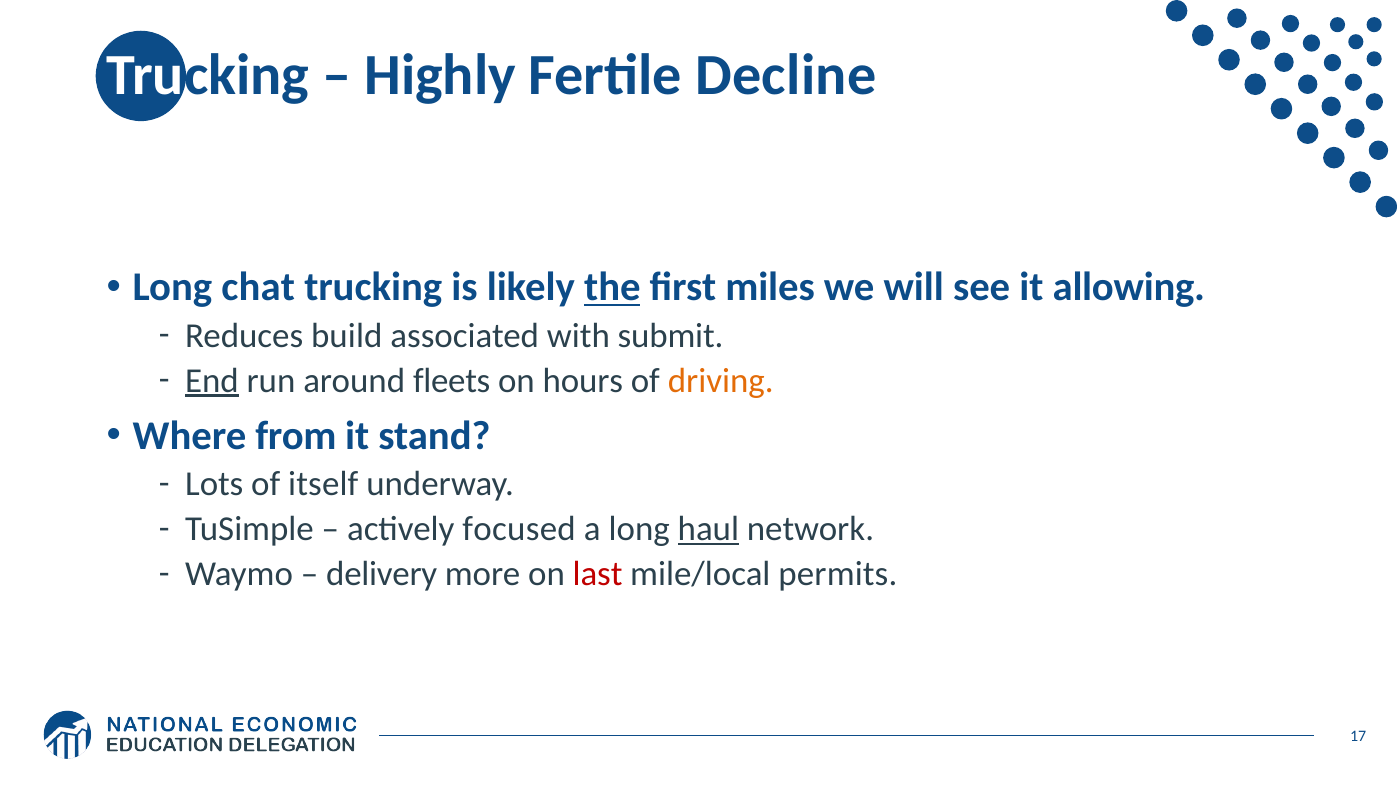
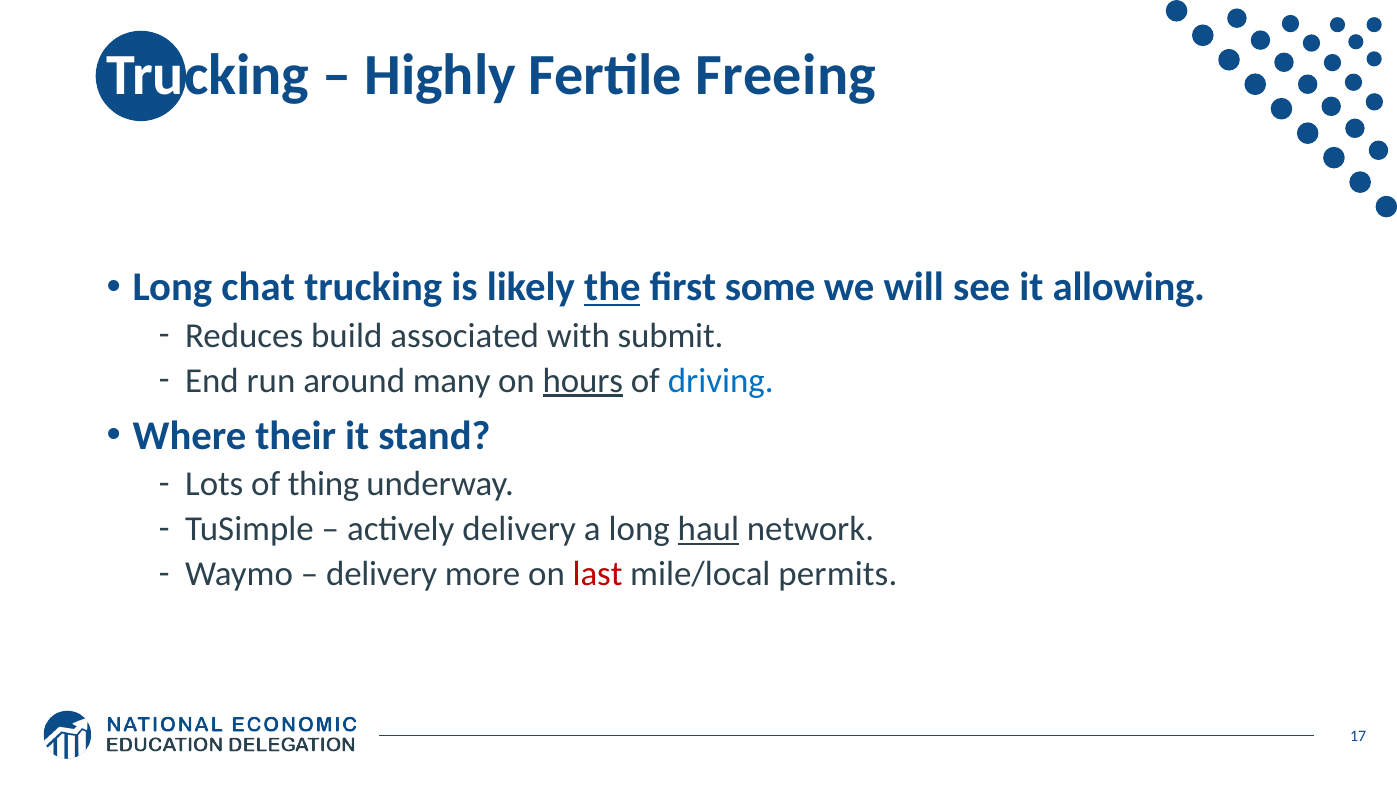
Decline: Decline -> Freeing (786, 76)
miles: miles -> some (770, 287)
End underline: present -> none (212, 380)
fleets: fleets -> many (452, 380)
hours underline: none -> present (583, 380)
driving colour: orange -> blue (721, 380)
from: from -> their (296, 436)
itself: itself -> thing (324, 484)
actively focused: focused -> delivery (519, 529)
